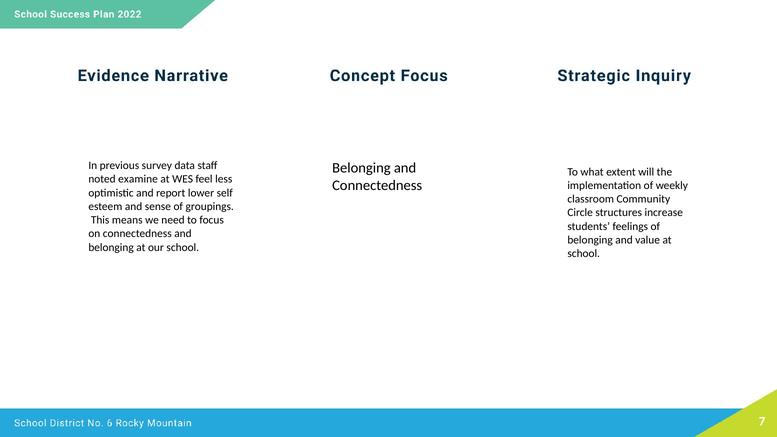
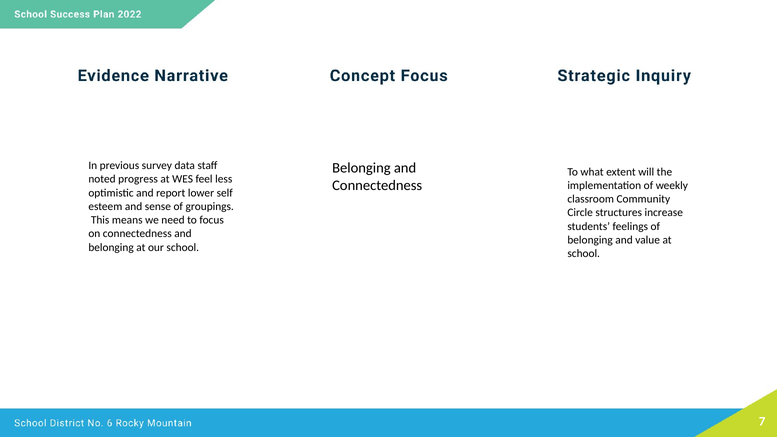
examine: examine -> progress (138, 179)
